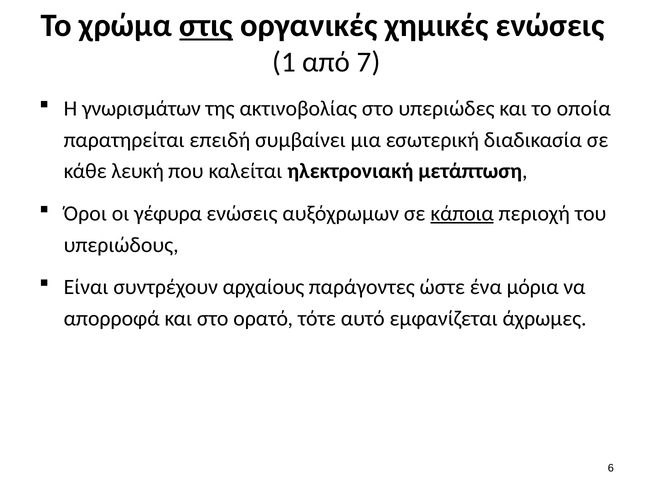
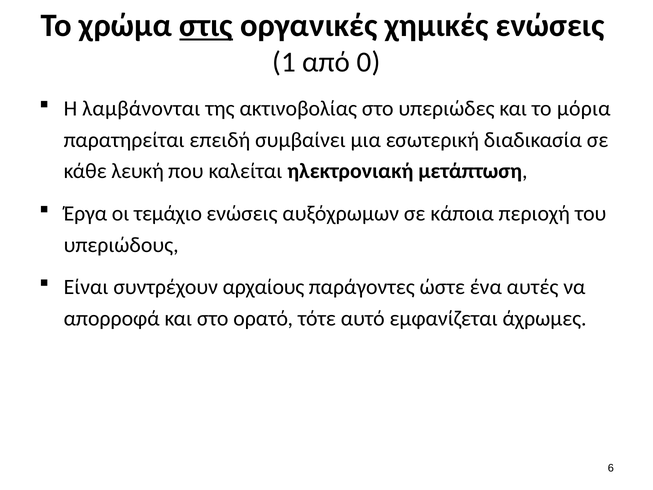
7: 7 -> 0 (369, 62)
γνωρισμάτων: γνωρισμάτων -> λαμβάνονται (141, 109)
οποία: οποία -> μόρια (584, 109)
Όροι: Όροι -> Έργα (85, 213)
γέφυρα: γέφυρα -> τεμάχιο (168, 213)
κάποια underline: present -> none (462, 213)
μόρια: μόρια -> αυτές (533, 287)
